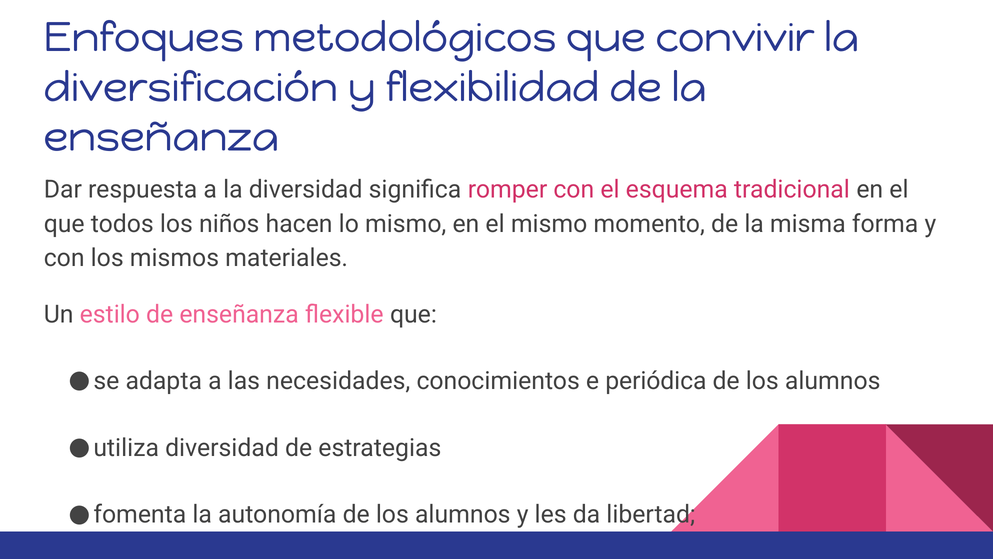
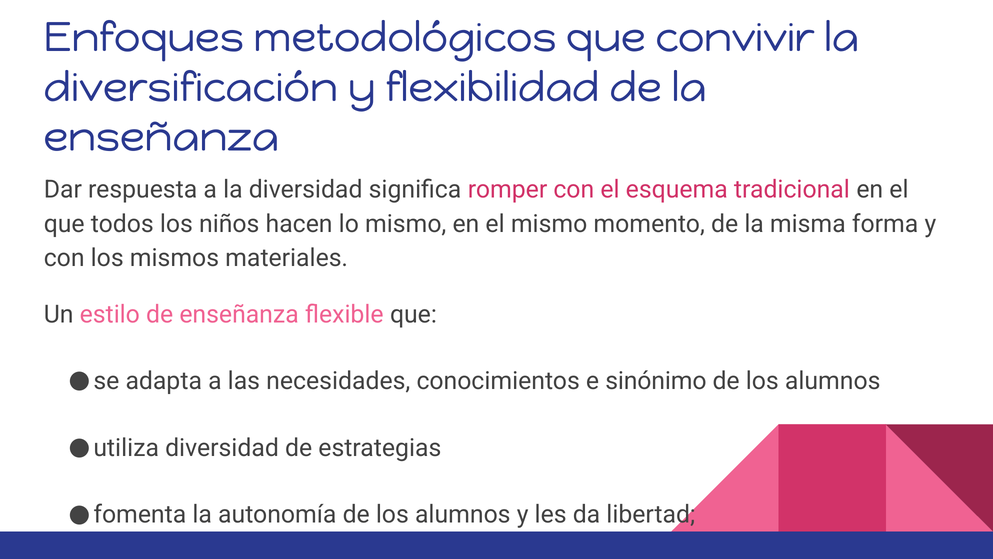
periódica: periódica -> sinónimo (656, 381)
